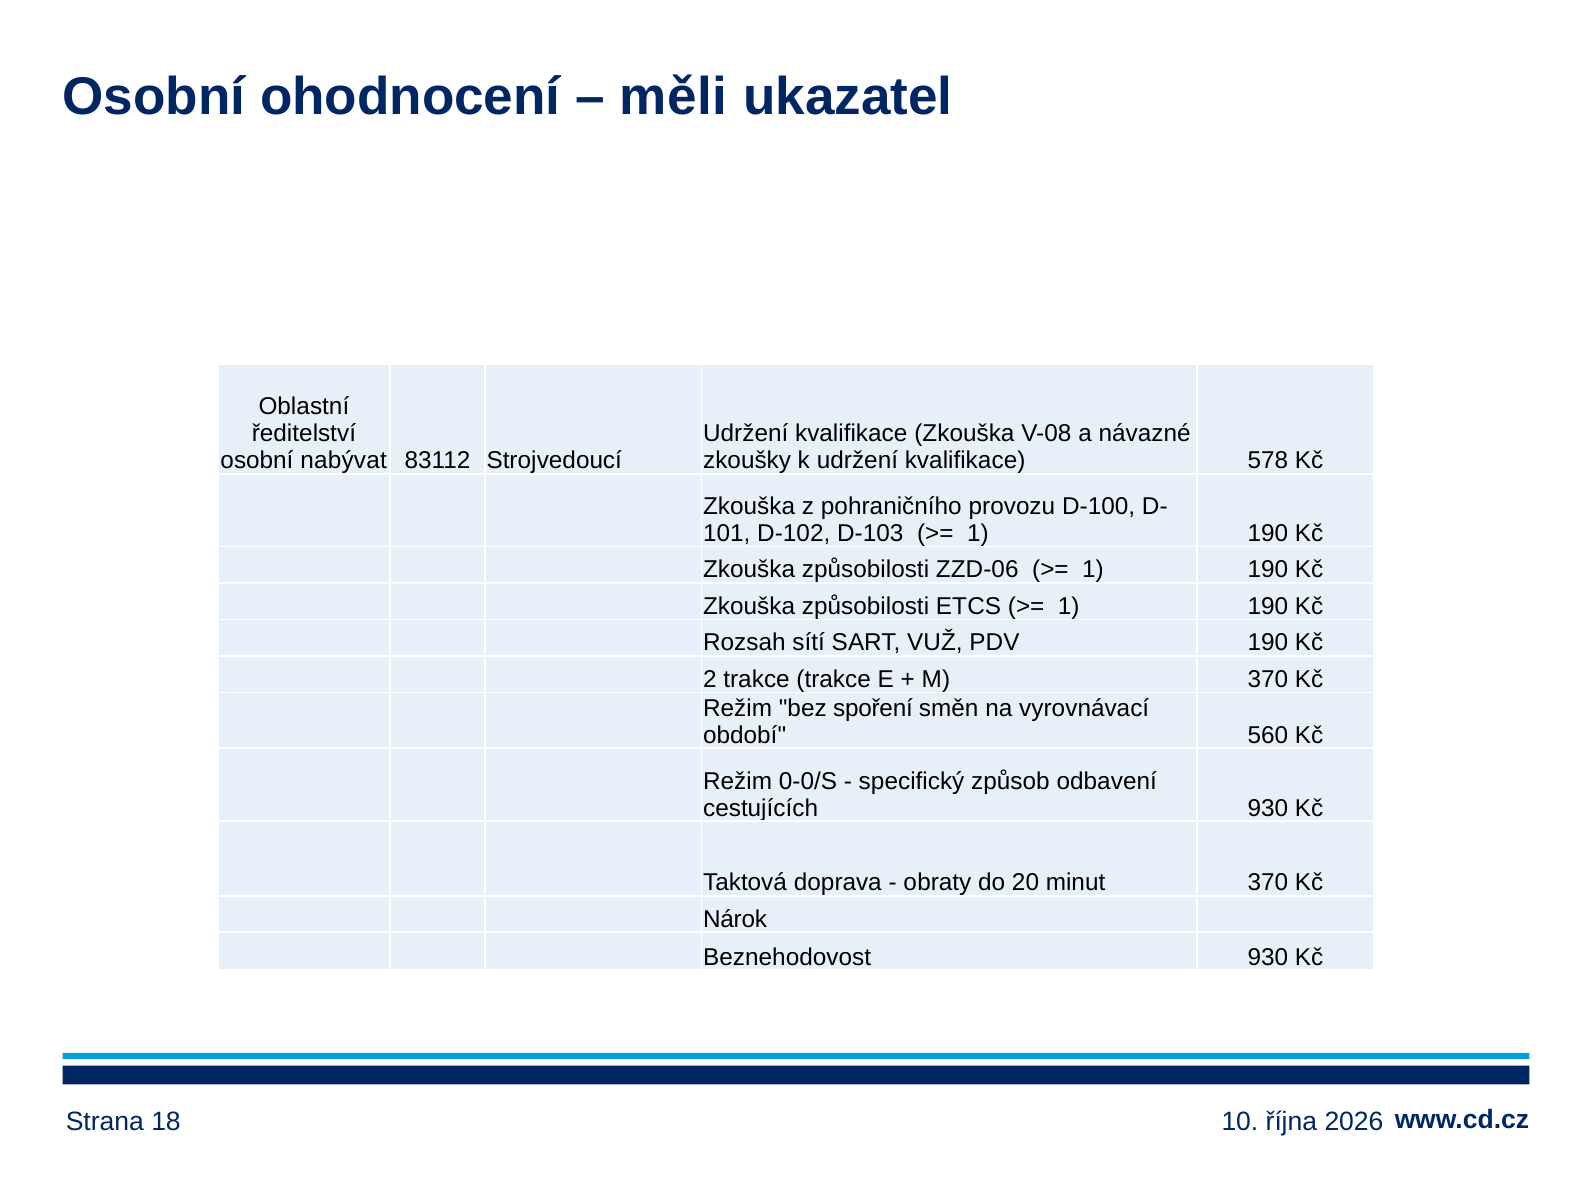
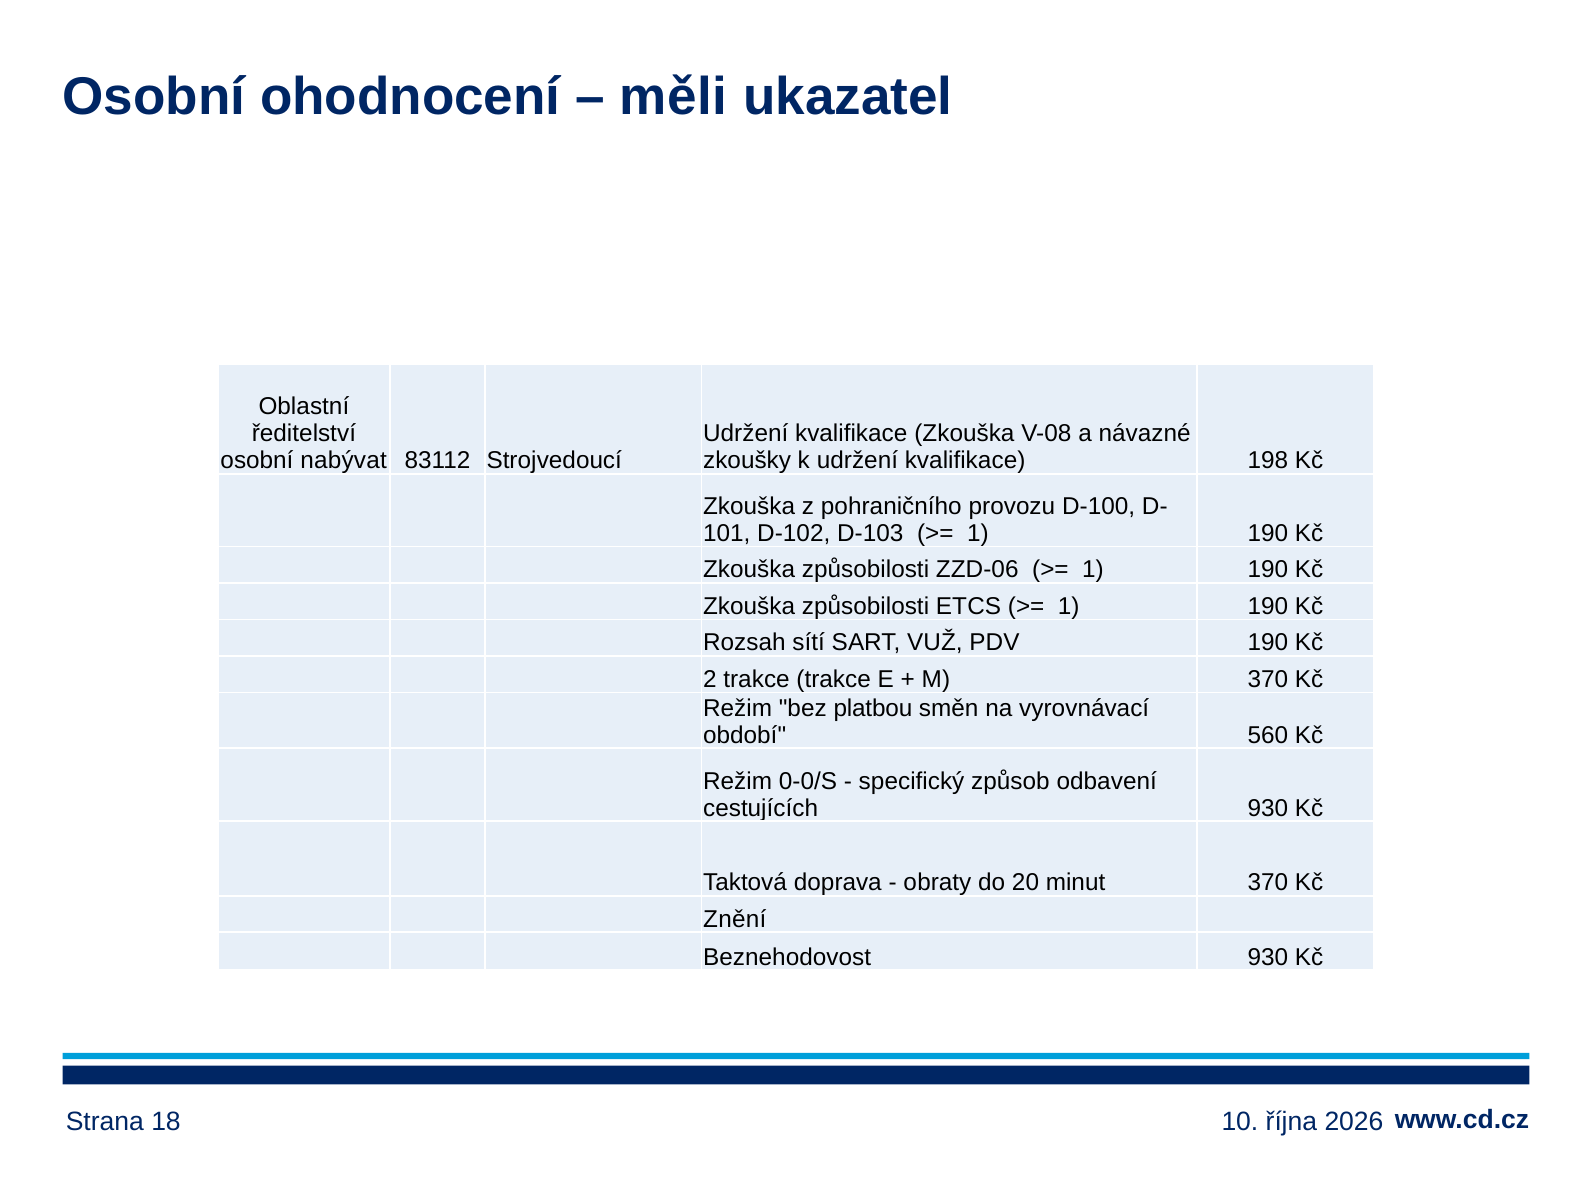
578: 578 -> 198 (1268, 460)
spoření: spoření -> platbou (873, 708)
Nárok: Nárok -> Znění (735, 919)
